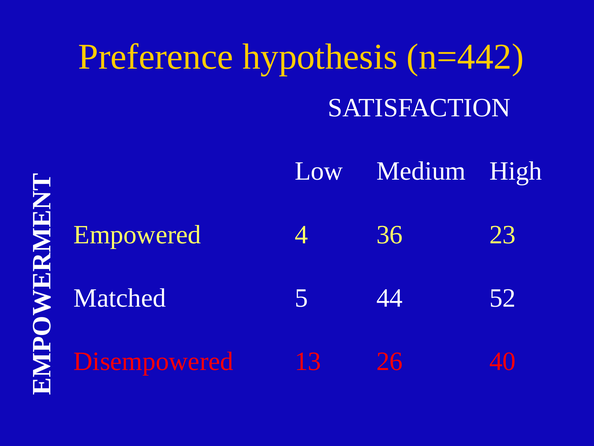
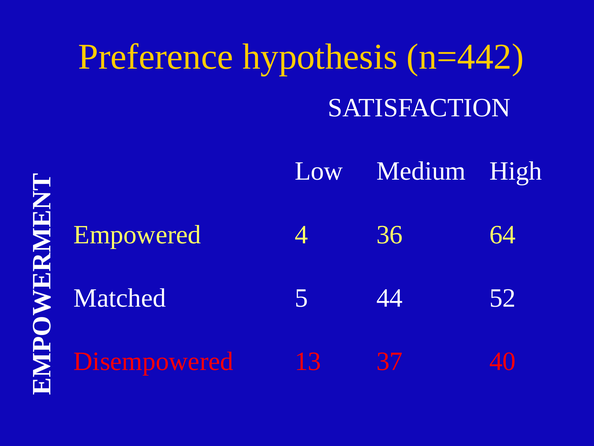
23: 23 -> 64 (503, 234)
26: 26 -> 37 (390, 361)
